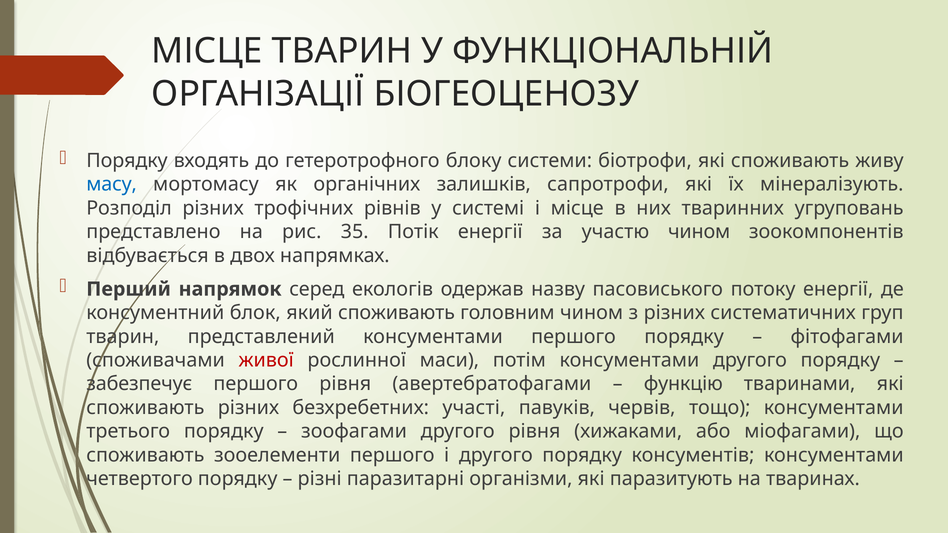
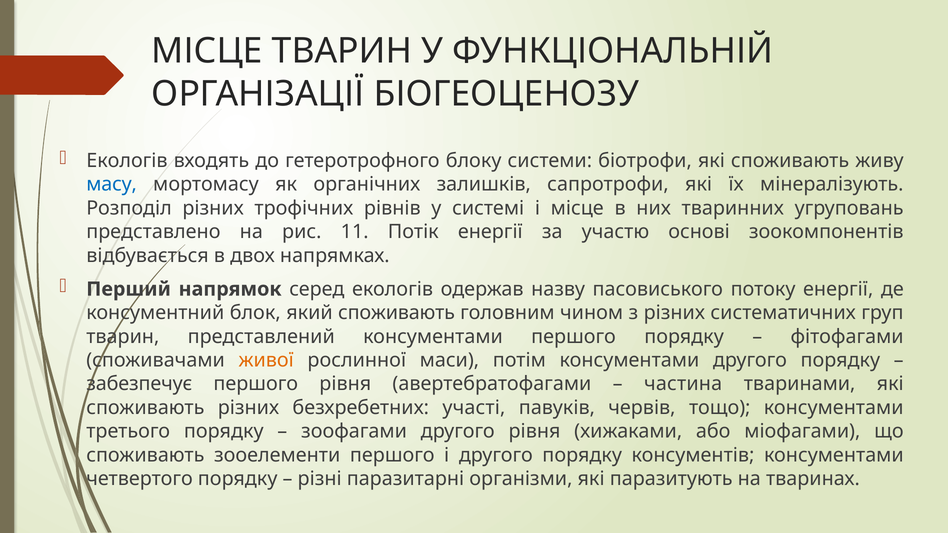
Порядку: Порядку -> Екологів (127, 161)
35: 35 -> 11 (355, 232)
участю чином: чином -> основі (699, 232)
живої colour: red -> orange (266, 360)
функцію: функцію -> частина (683, 384)
